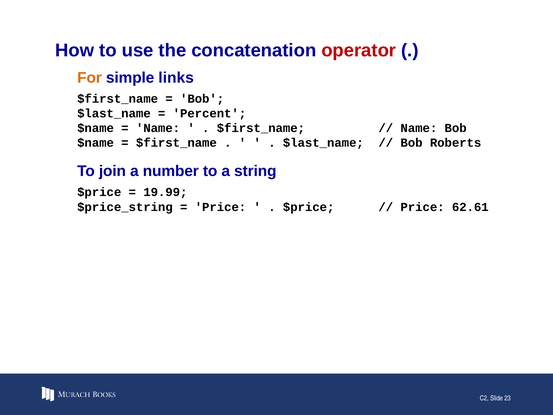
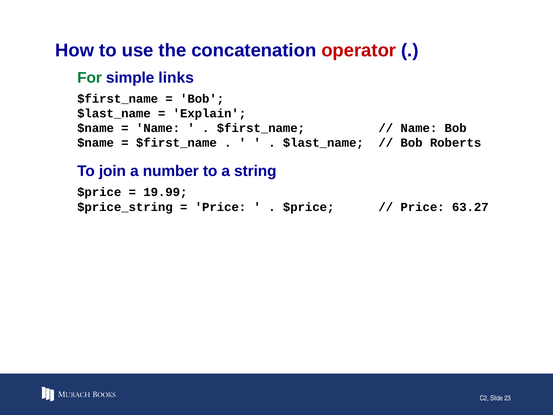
For colour: orange -> green (90, 78)
Percent: Percent -> Explain (209, 113)
62.61: 62.61 -> 63.27 (470, 207)
